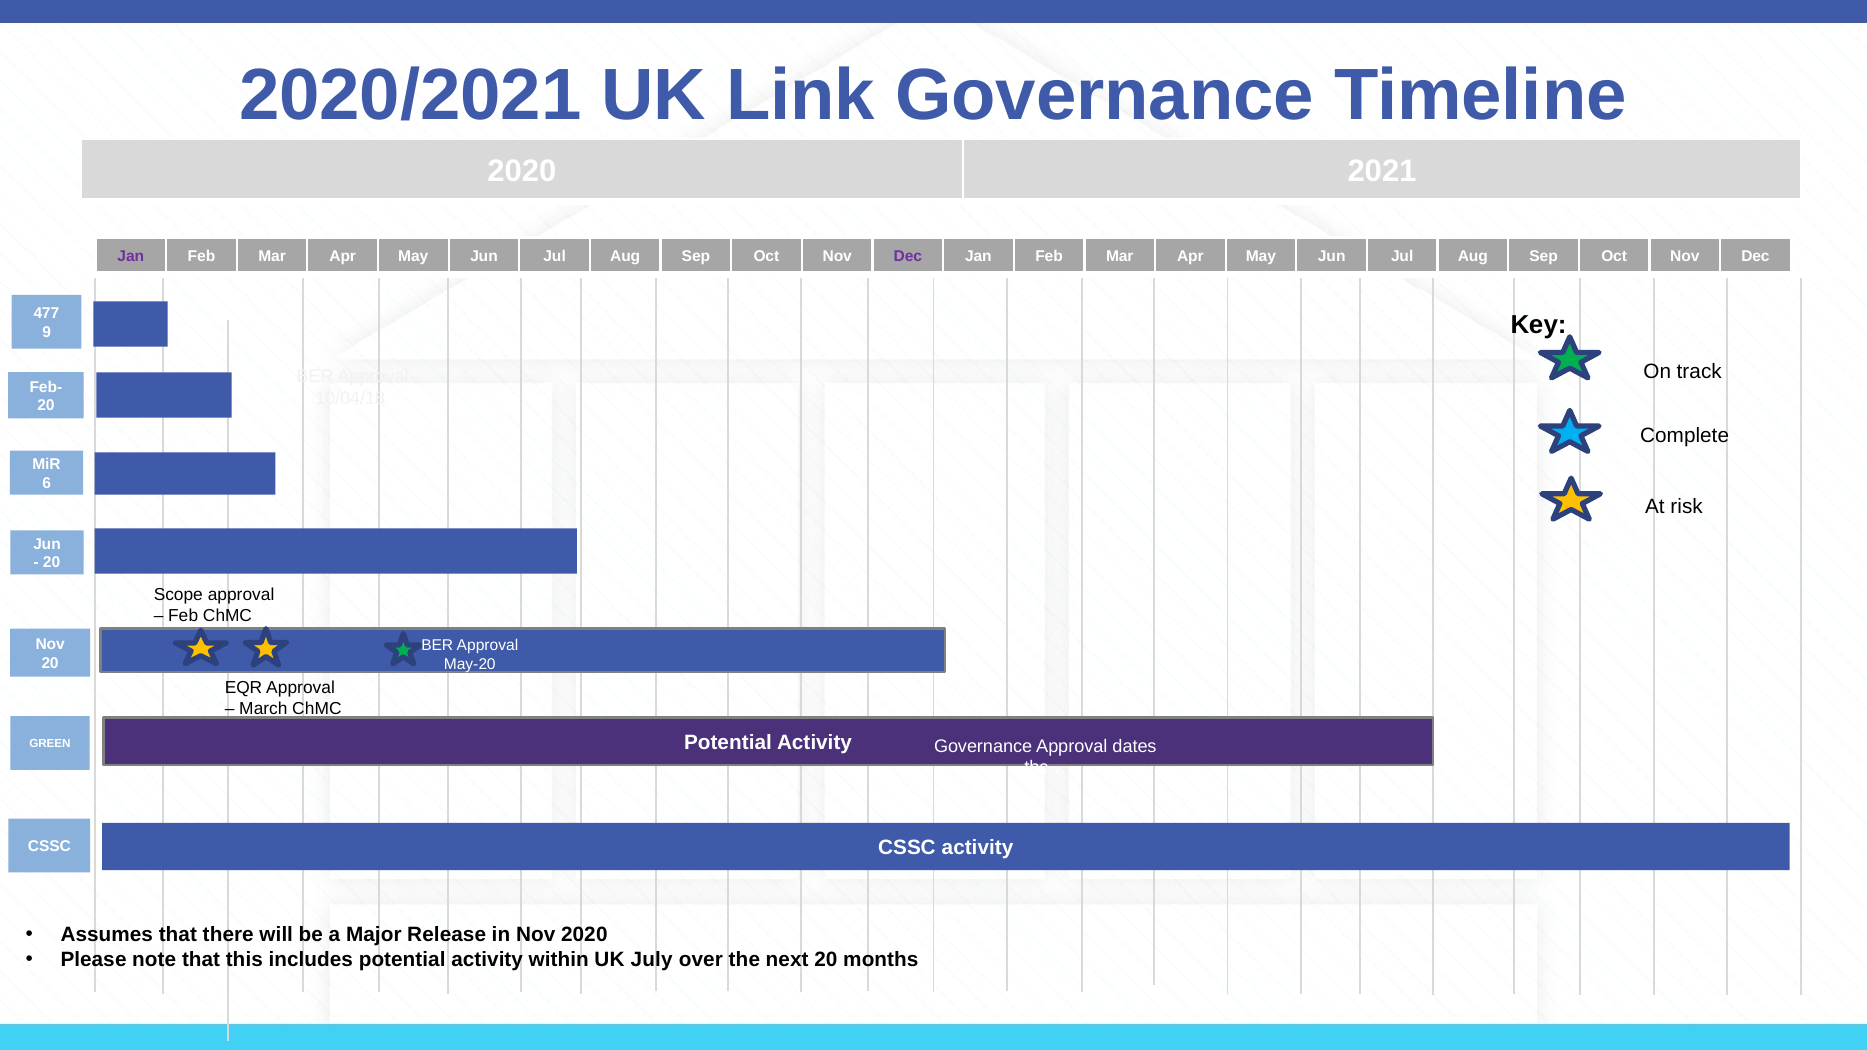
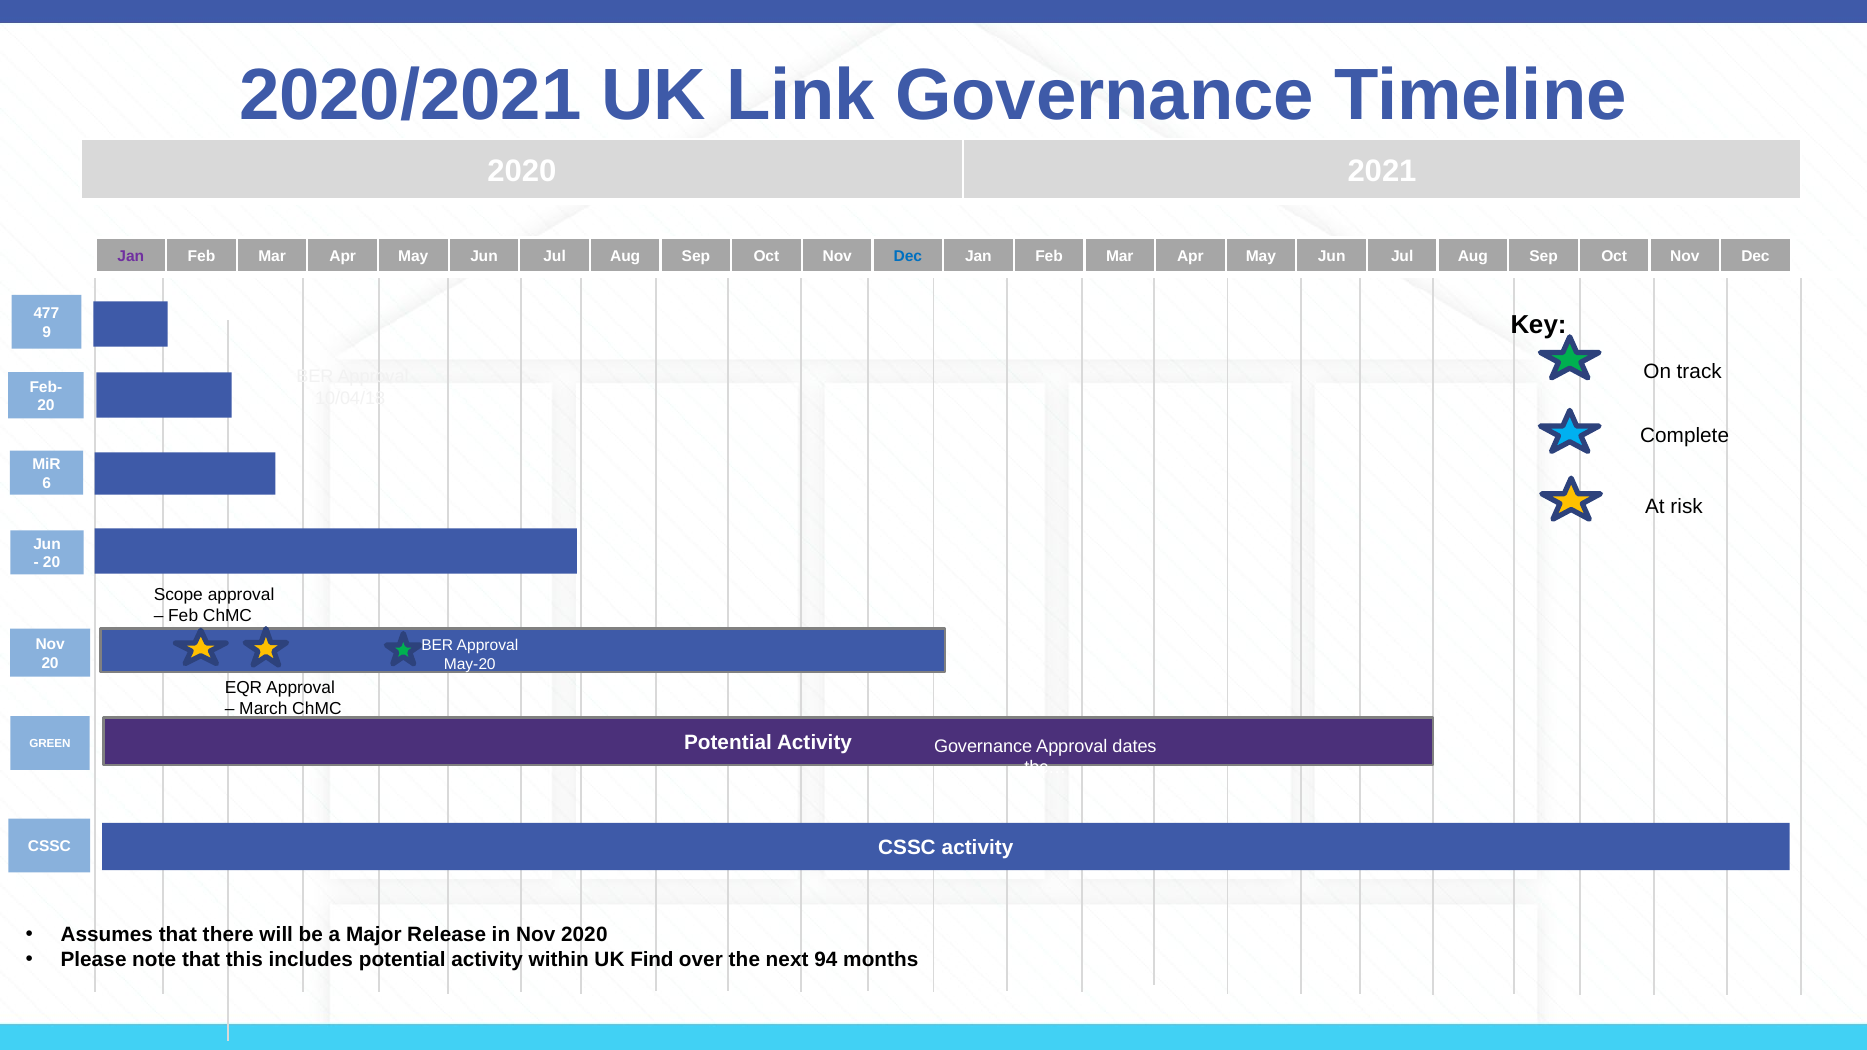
Dec colour: purple -> blue (908, 256)
July: July -> Find (652, 960)
next 20: 20 -> 94 (826, 960)
